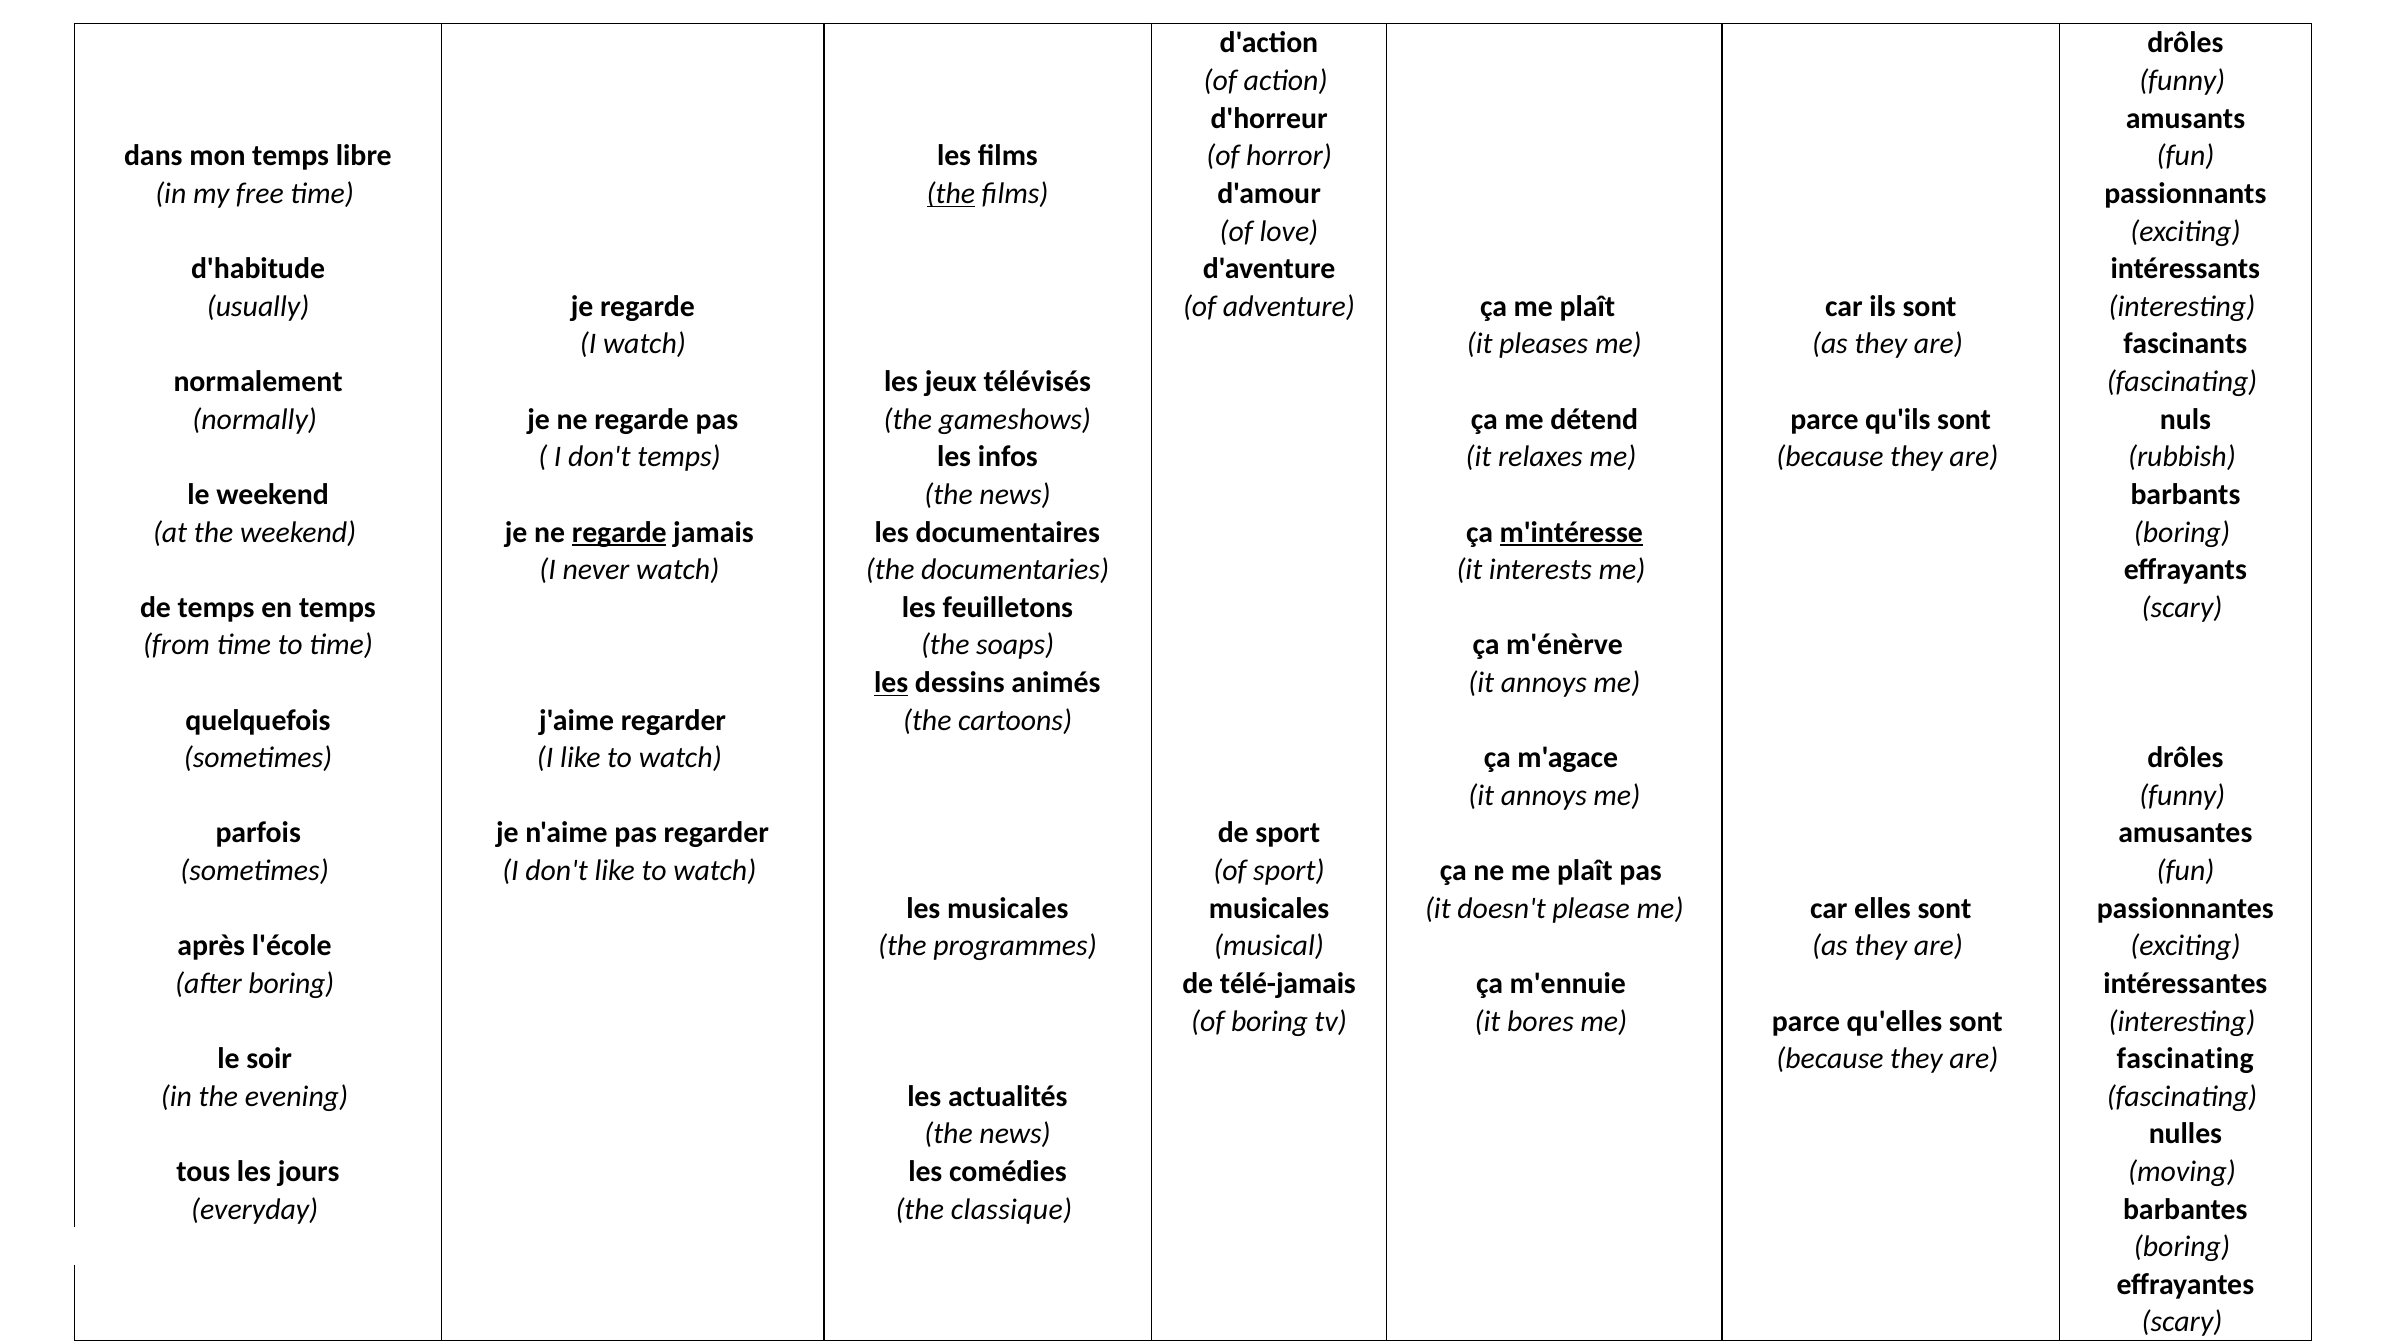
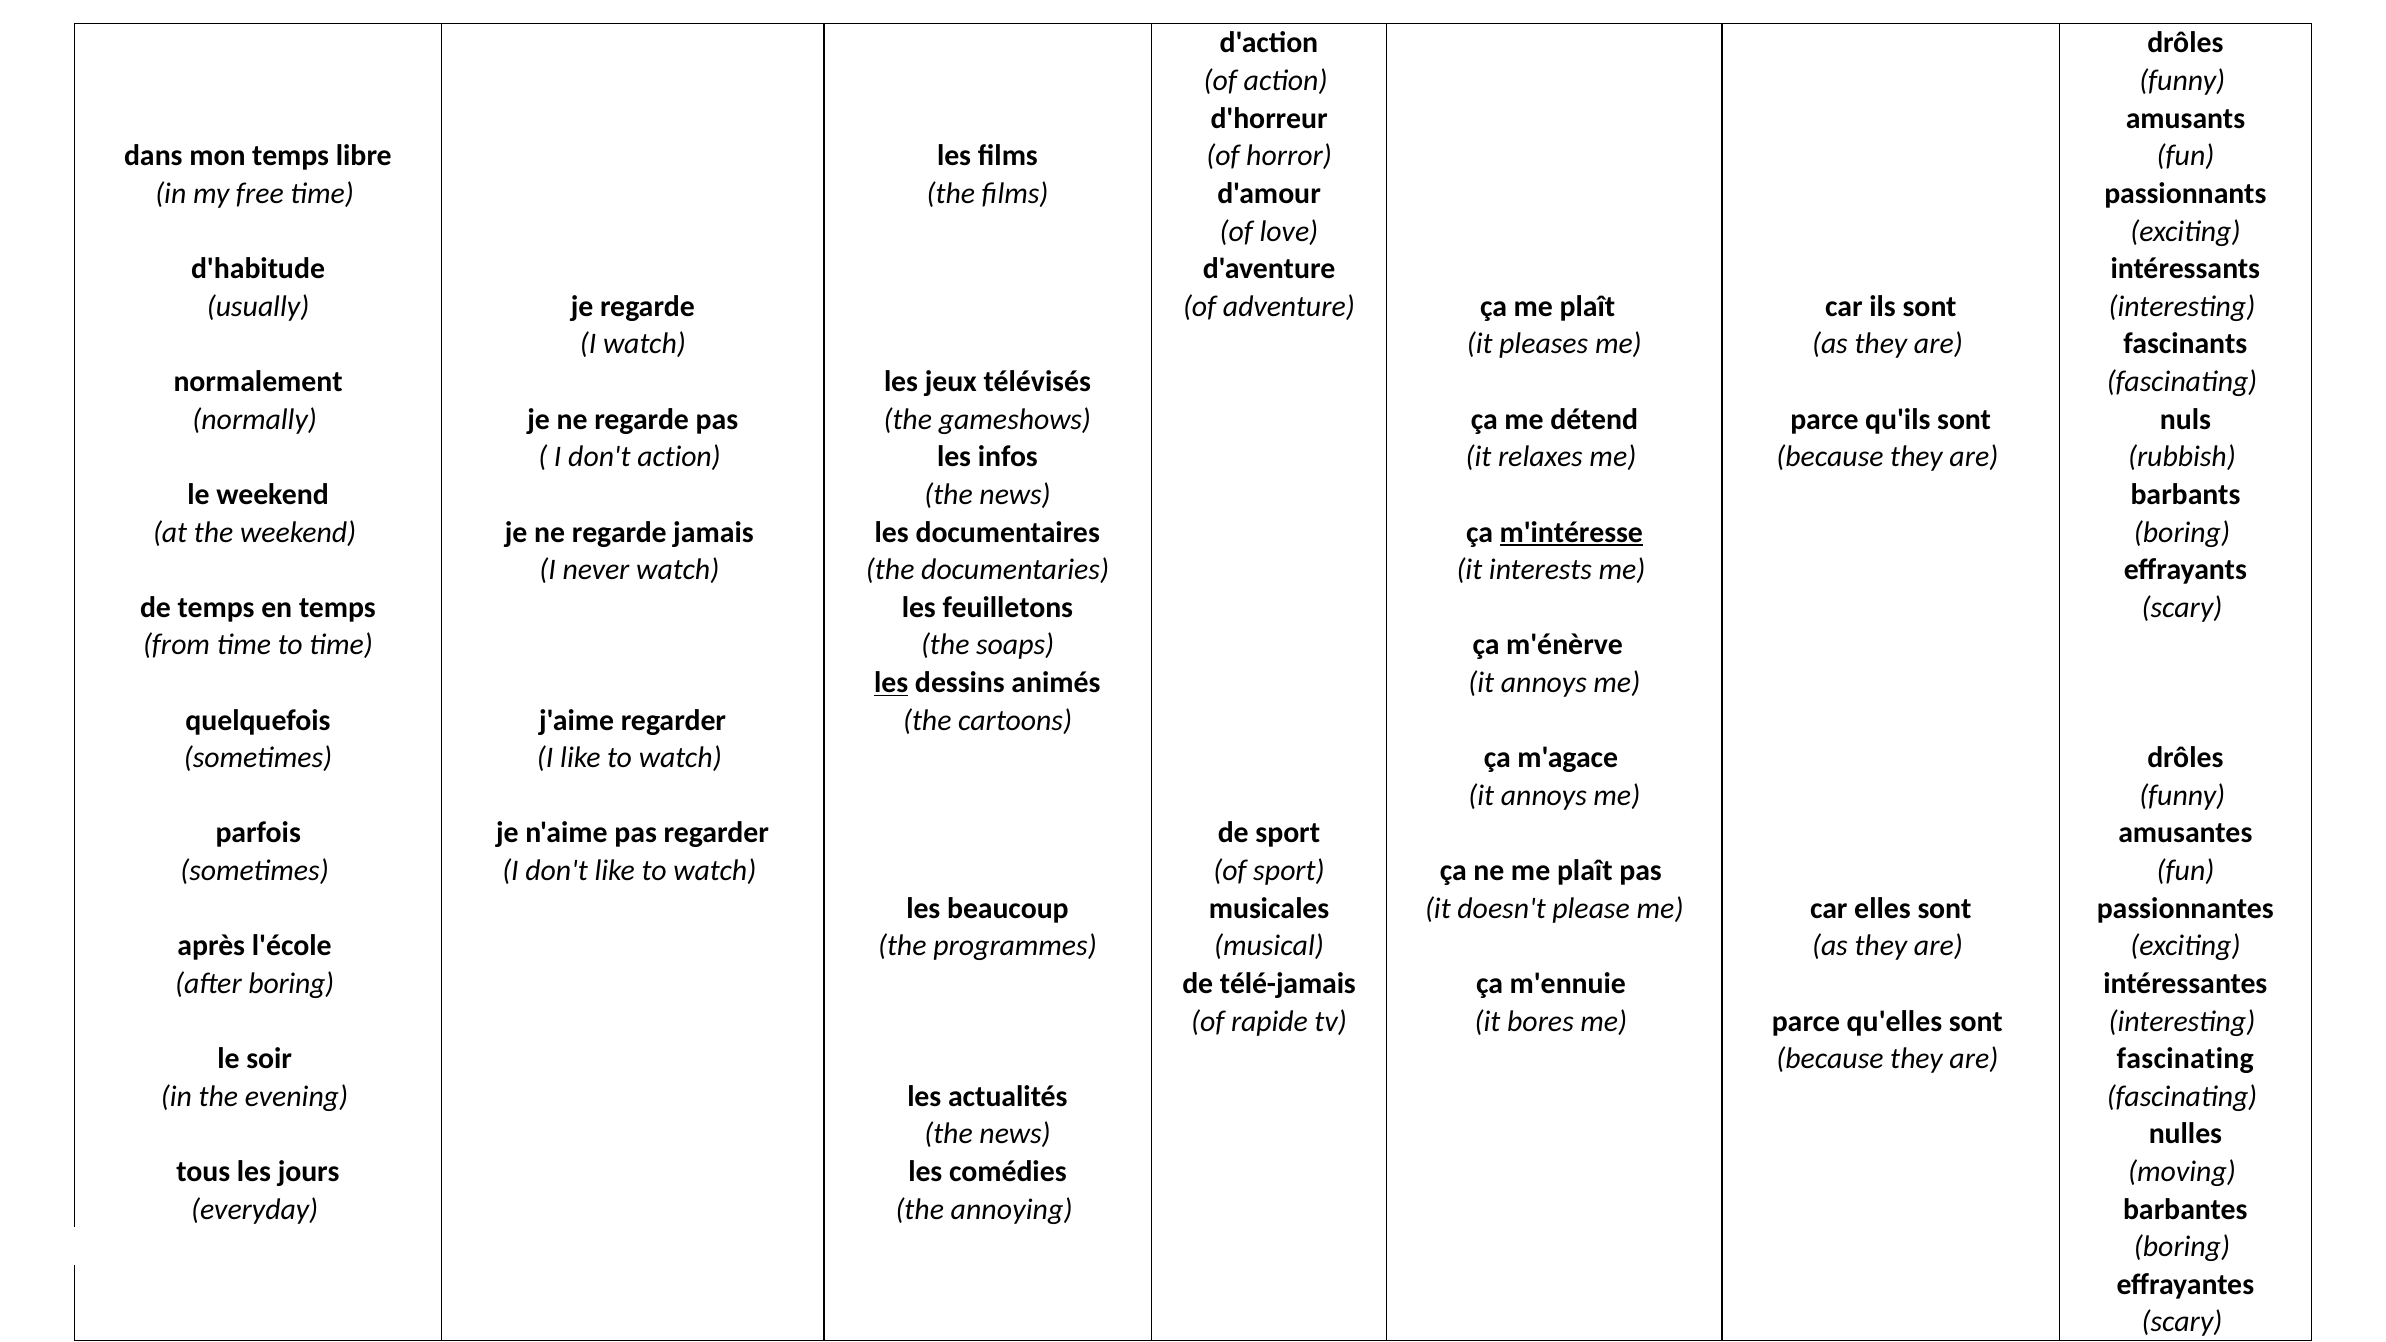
the underline: present -> none (951, 194)
don't temps: temps -> action (679, 457)
regarde underline: present -> none (619, 532)
les musicales: musicales -> beaucoup (1008, 908)
of boring: boring -> rapide (1269, 1021)
classique: classique -> annoying (1012, 1209)
